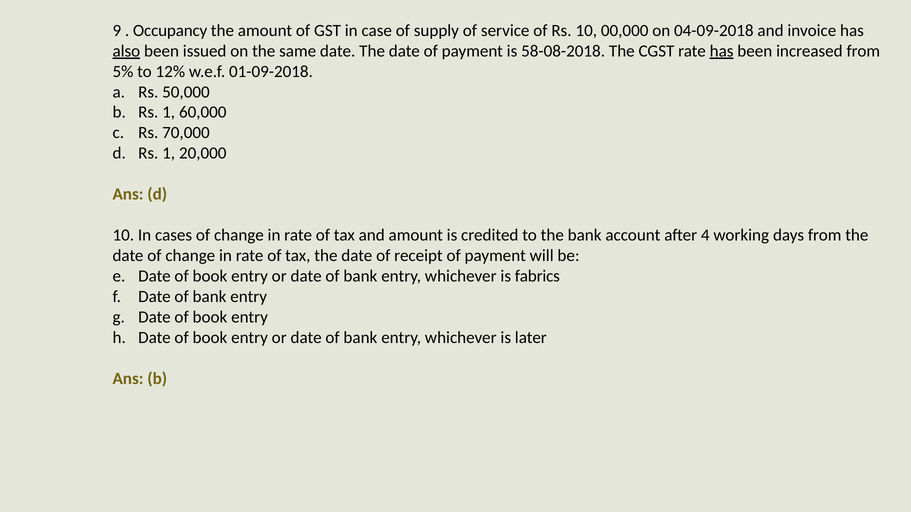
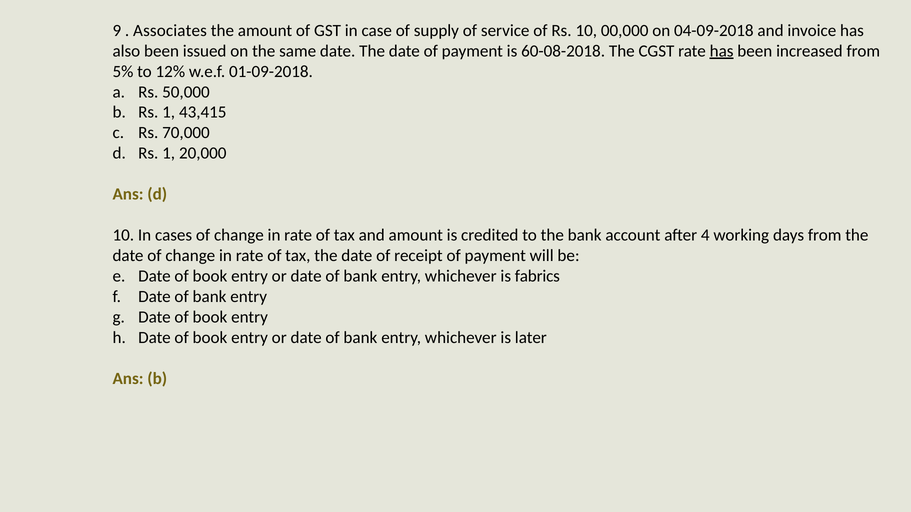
Occupancy: Occupancy -> Associates (170, 30)
also underline: present -> none (126, 51)
58-08-2018: 58-08-2018 -> 60-08-2018 (563, 51)
60,000: 60,000 -> 43,415 (203, 112)
